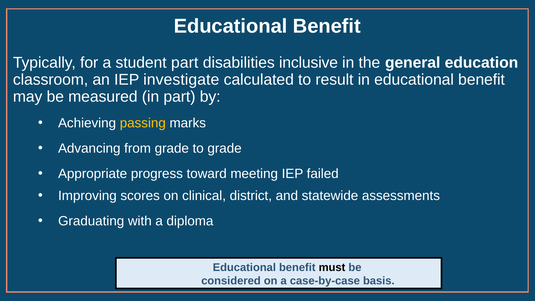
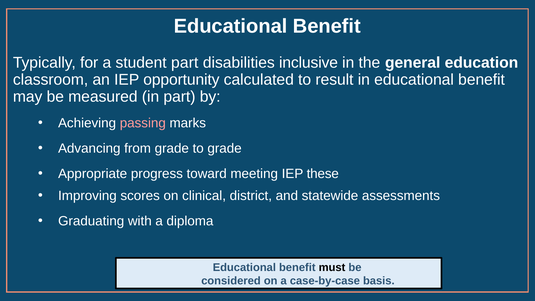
investigate: investigate -> opportunity (181, 80)
passing colour: yellow -> pink (143, 123)
failed: failed -> these (323, 174)
